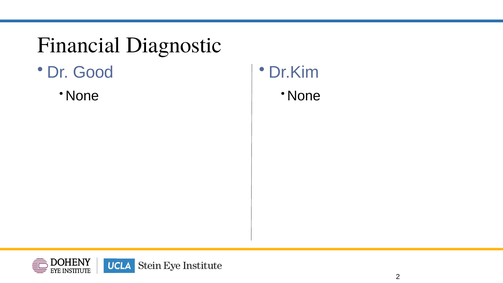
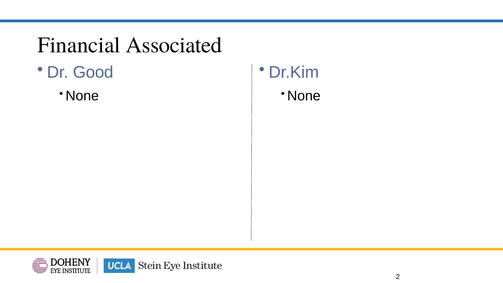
Diagnostic: Diagnostic -> Associated (174, 45)
